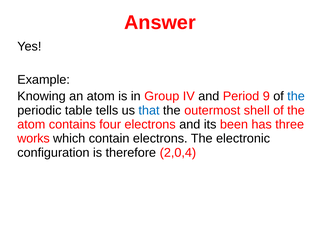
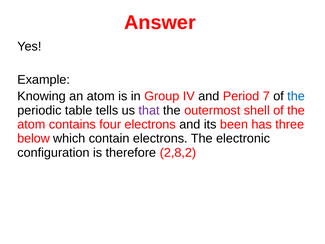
9: 9 -> 7 (266, 96)
that colour: blue -> purple (149, 110)
works: works -> below (33, 138)
2,0,4: 2,0,4 -> 2,8,2 (178, 153)
